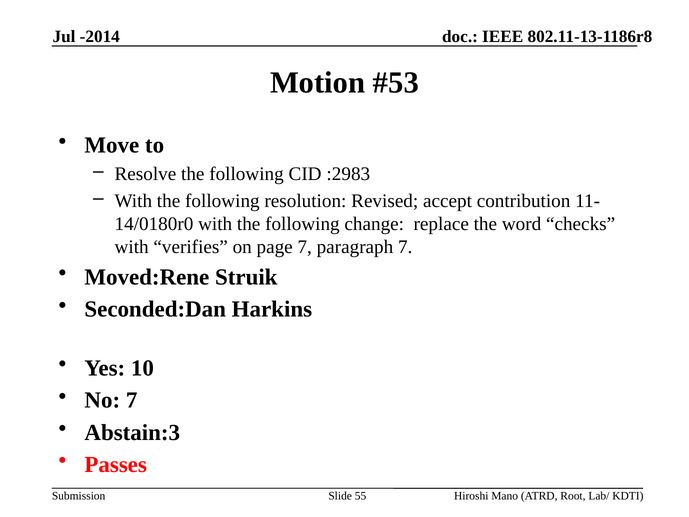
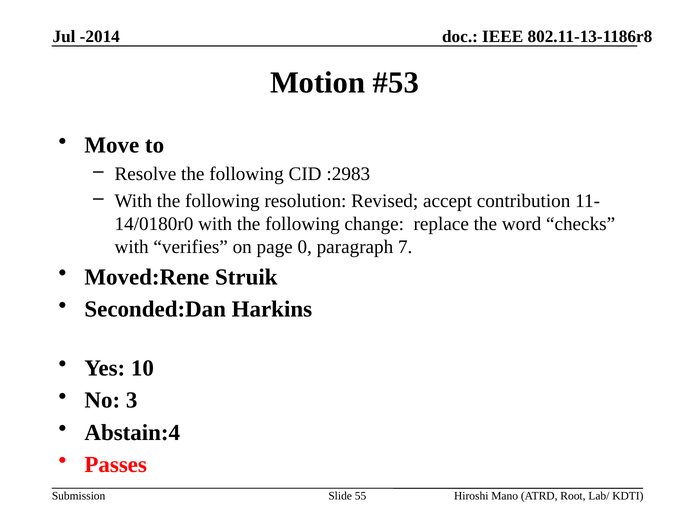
page 7: 7 -> 0 (305, 247)
No 7: 7 -> 3 (132, 400)
Abstain:3: Abstain:3 -> Abstain:4 (132, 432)
